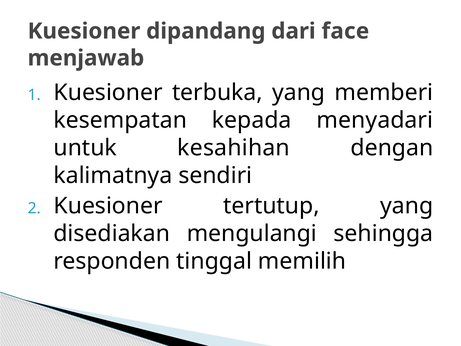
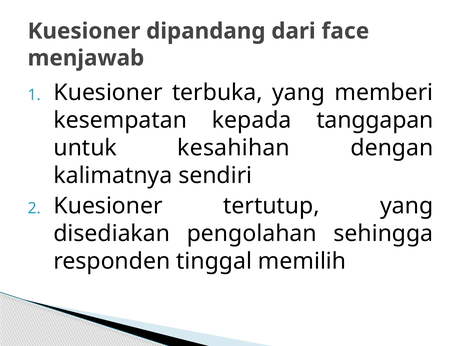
menyadari: menyadari -> tanggapan (375, 120)
mengulangi: mengulangi -> pengolahan (252, 233)
